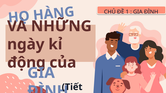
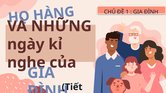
động: động -> nghe (26, 63)
